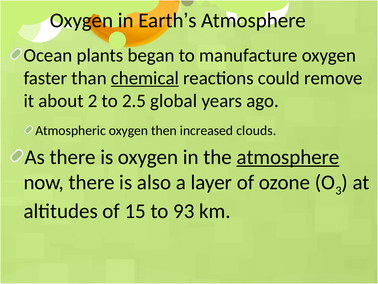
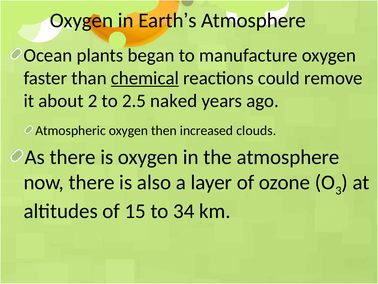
global: global -> naked (174, 101)
atmosphere underline: present -> none (288, 157)
93: 93 -> 34 (184, 211)
